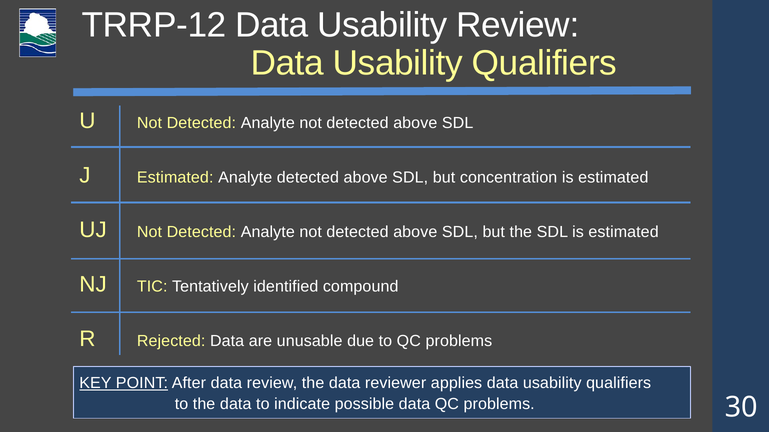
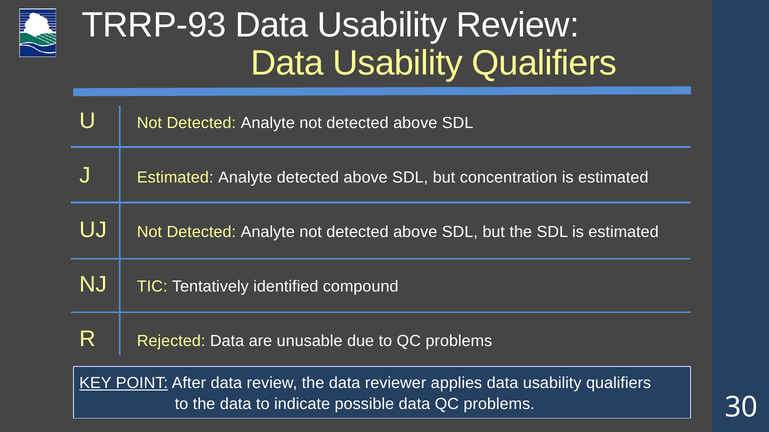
TRRP-12: TRRP-12 -> TRRP-93 (154, 25)
